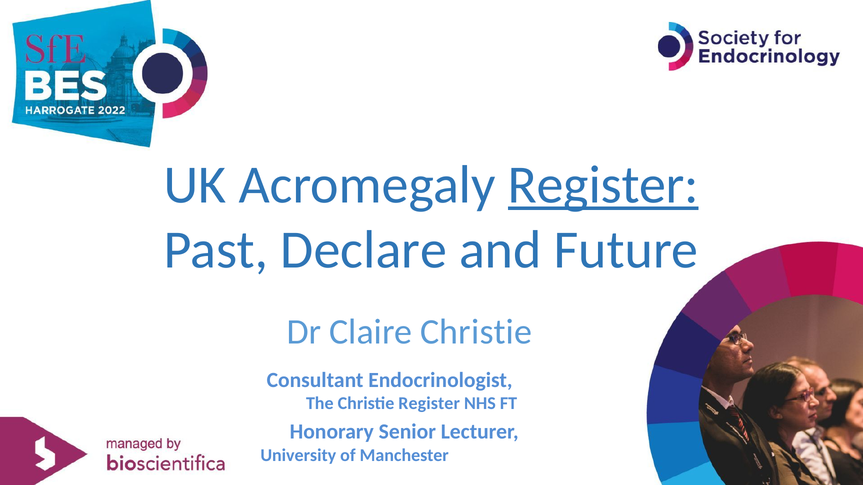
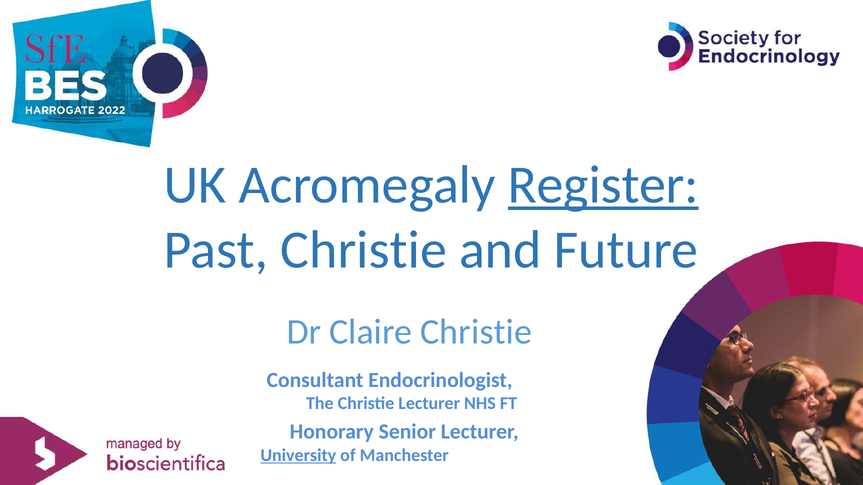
Past Declare: Declare -> Christie (364, 250)
Christie Register: Register -> Lecturer (429, 404)
University underline: none -> present (298, 455)
